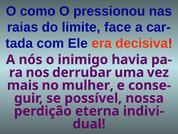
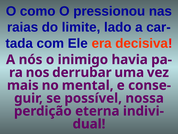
face: face -> lado (118, 27)
mulher: mulher -> mental (88, 85)
